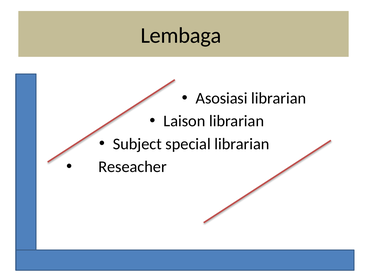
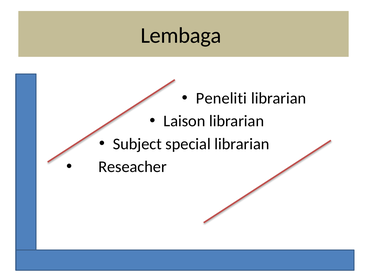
Asosiasi: Asosiasi -> Peneliti (221, 98)
